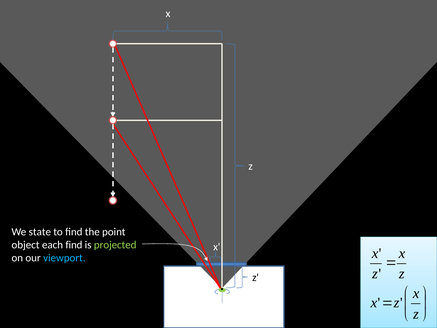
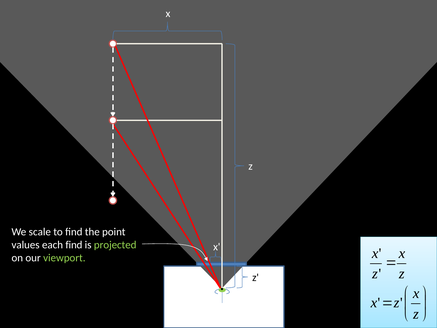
state: state -> scale (40, 232)
object: object -> values (26, 245)
viewport colour: light blue -> light green (64, 258)
